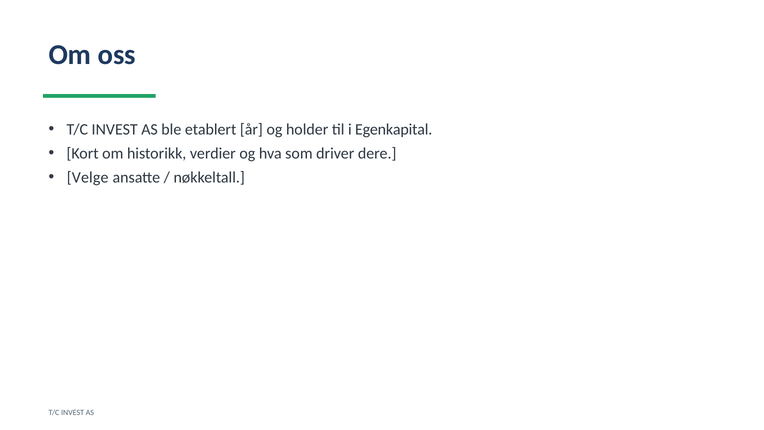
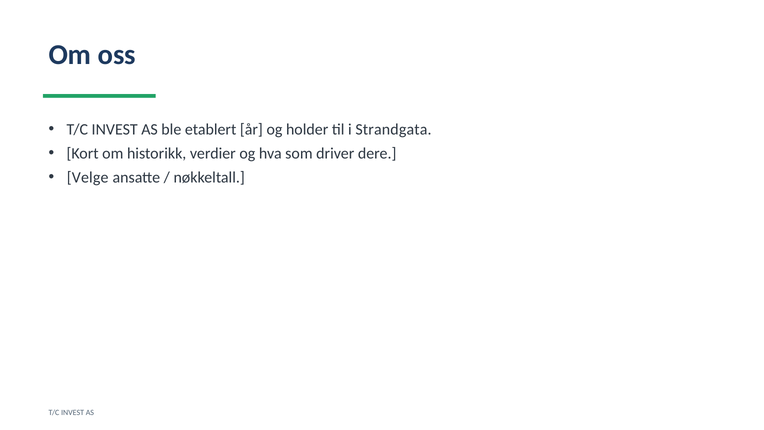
Egenkapital: Egenkapital -> Strandgata (393, 129)
